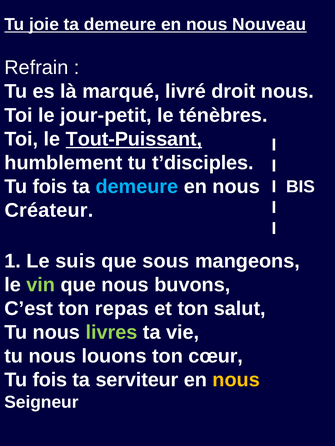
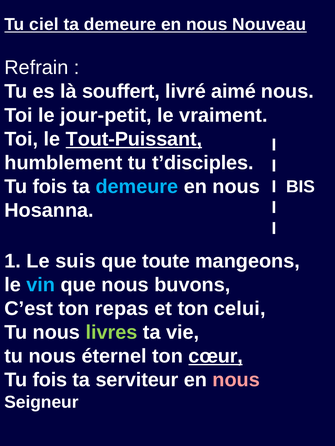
joie: joie -> ciel (44, 24)
marqué: marqué -> souffert (121, 92)
droit: droit -> aimé (233, 92)
ténèbres: ténèbres -> vraiment (223, 115)
Créateur: Créateur -> Hosanna (49, 211)
sous: sous -> toute (166, 261)
vin colour: light green -> light blue (41, 285)
salut: salut -> celui (240, 309)
louons: louons -> éternel (114, 357)
cœur underline: none -> present (216, 357)
nous colour: yellow -> pink (236, 381)
